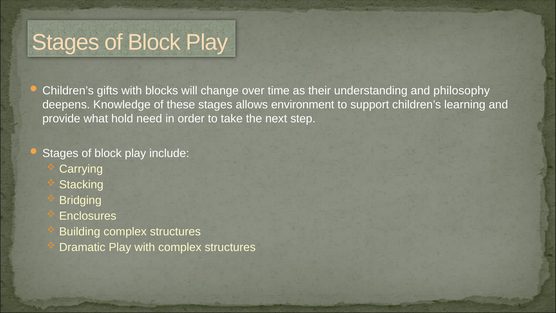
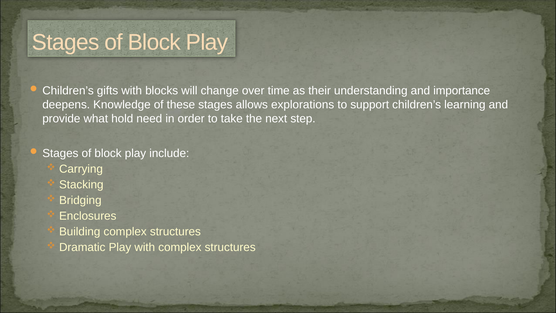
philosophy: philosophy -> importance (462, 91)
environment: environment -> explorations (303, 105)
